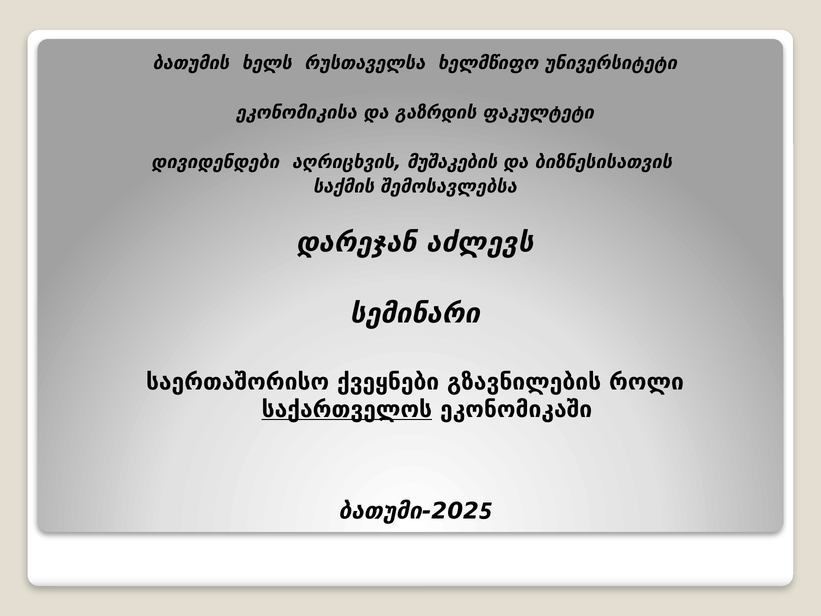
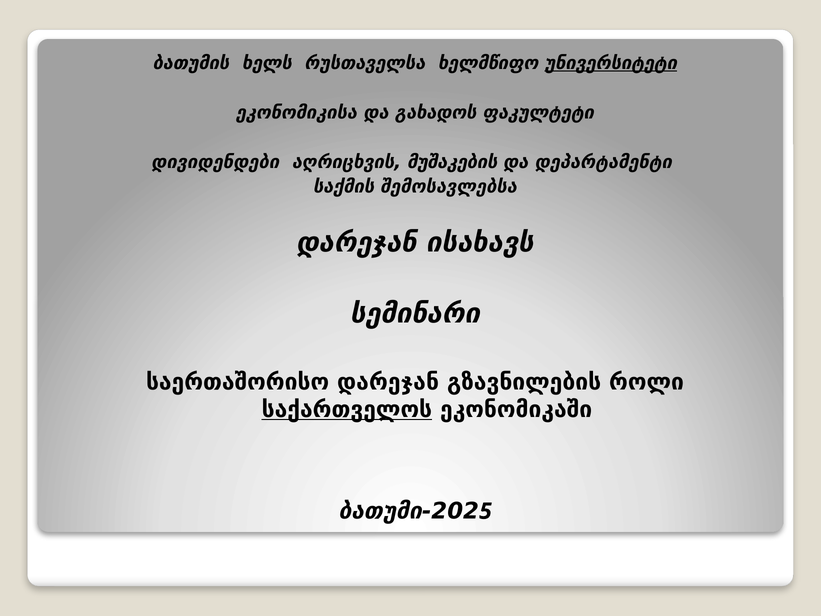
უნივერსიტეტი underline: none -> present (611, 63)
გაზრდის: გაზრდის -> გახადოს (436, 113)
ბიზნესისათვის: ბიზნესისათვის -> დეპარტამენტი (603, 162)
აძლევს: აძლევს -> ისახავს (480, 242)
საერთაშორისო ქვეყნები: ქვეყნები -> დარეჯან (388, 382)
